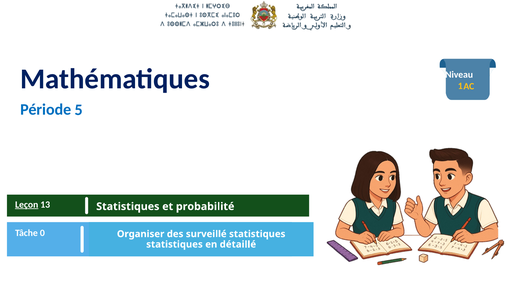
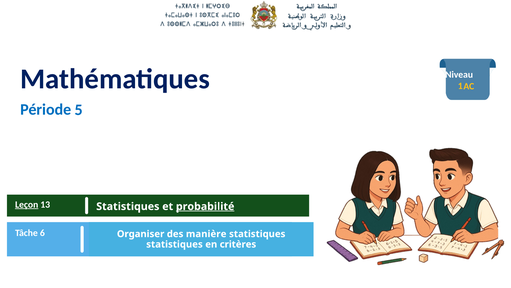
probabilité underline: none -> present (205, 206)
0: 0 -> 6 (42, 233)
surveillé: surveillé -> manière (206, 234)
détaillé: détaillé -> critères (238, 244)
